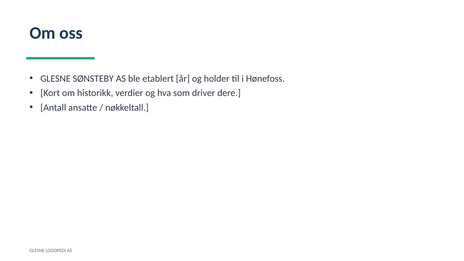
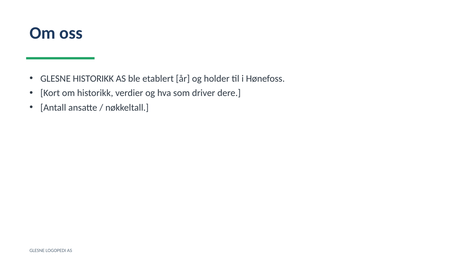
GLESNE SØNSTEBY: SØNSTEBY -> HISTORIKK (93, 79)
